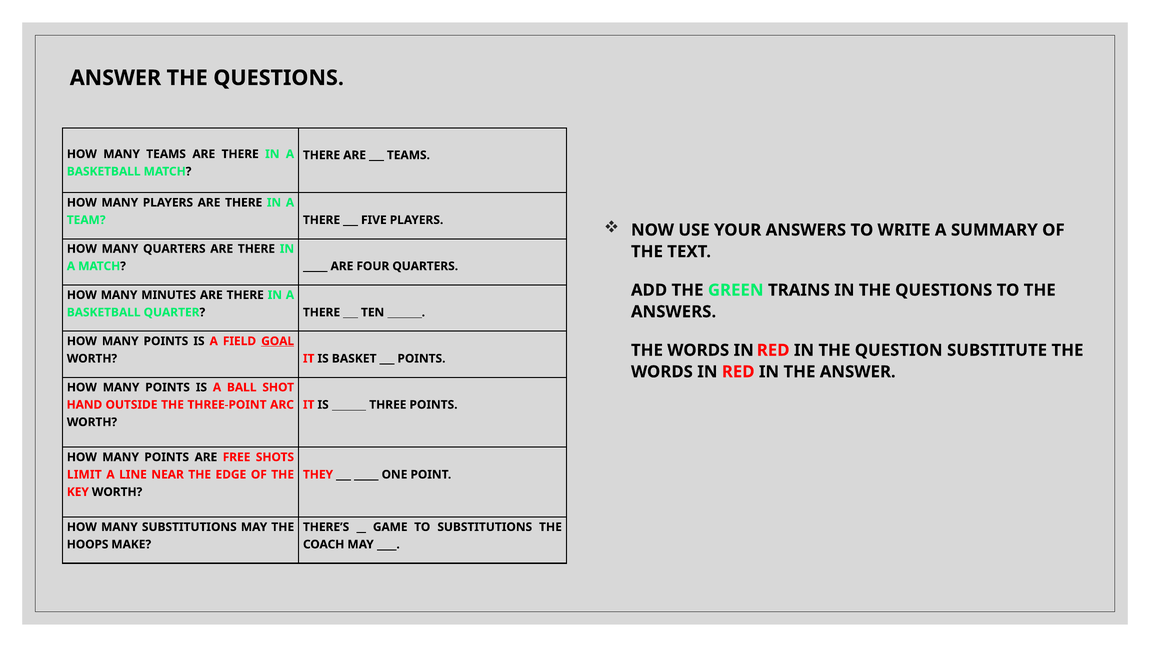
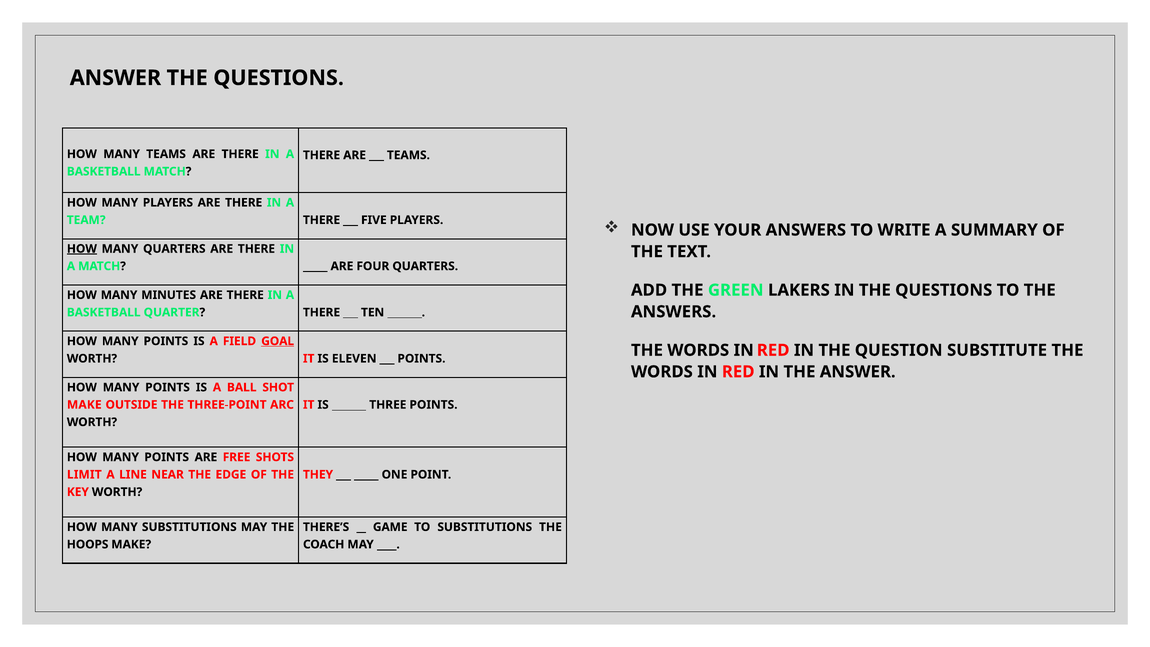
HOW underline: none -> present (82, 249)
TRAINS: TRAINS -> LAKERS (799, 290)
BASKET: BASKET -> ELEVEN (354, 358)
HAND: HAND -> MAKE (84, 405)
